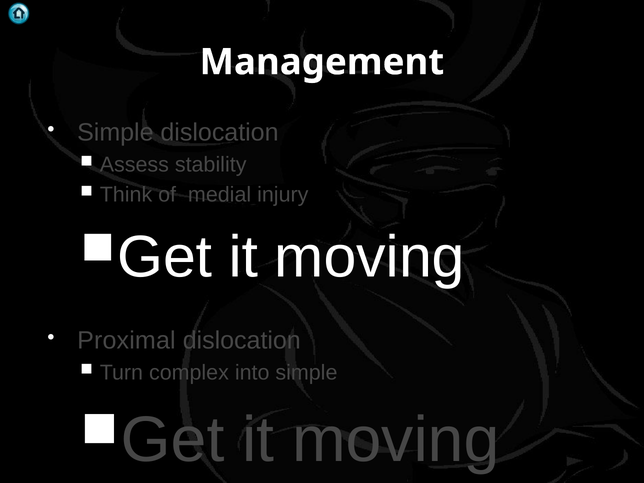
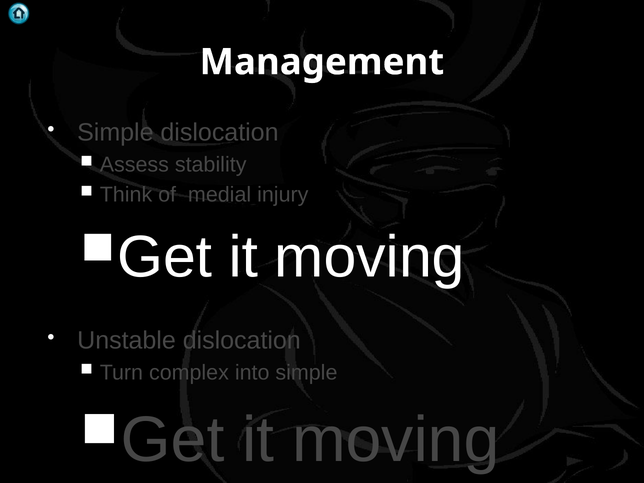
Proximal: Proximal -> Unstable (127, 341)
